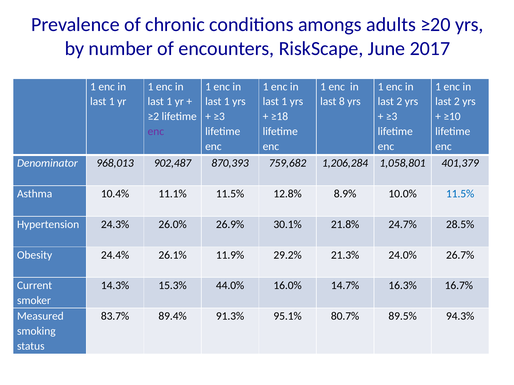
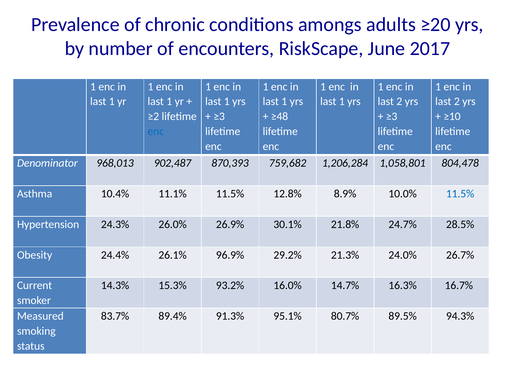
8: 8 -> 1 (342, 102)
≥18: ≥18 -> ≥48 (279, 117)
enc colour: purple -> blue (156, 132)
401,379: 401,379 -> 804,478 (460, 163)
11.9%: 11.9% -> 96.9% (230, 255)
44.0%: 44.0% -> 93.2% (230, 286)
